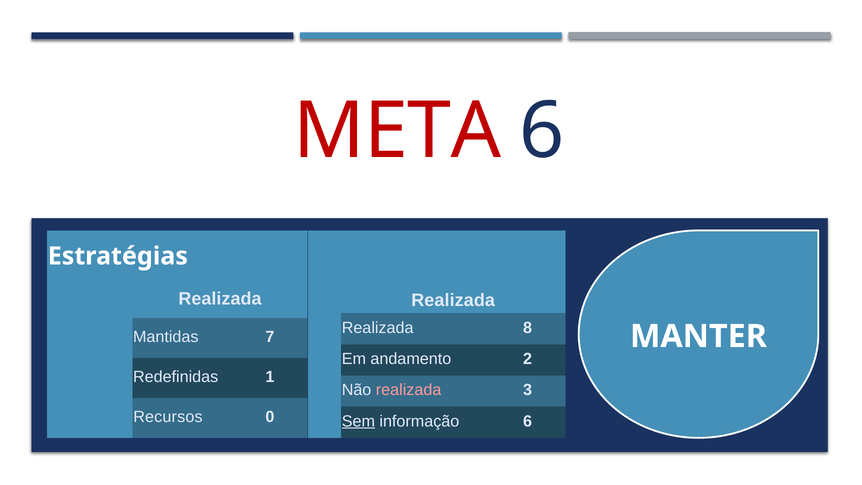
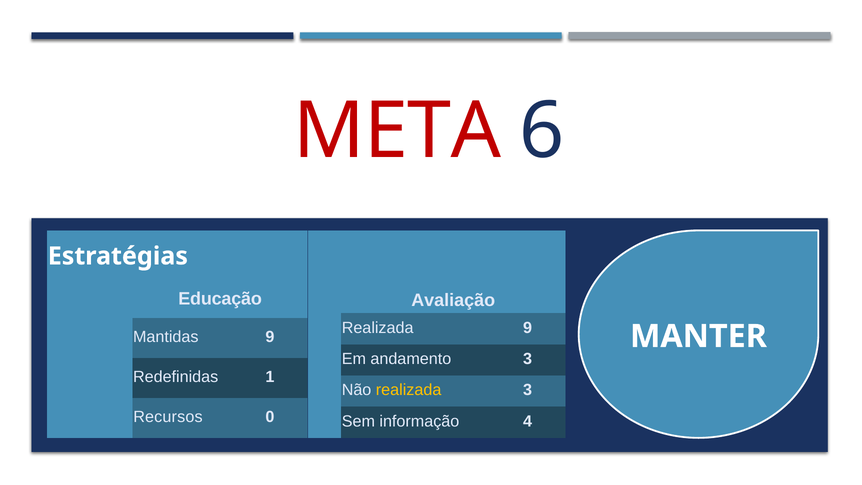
Realizada: Realizada -> Educação (220, 299)
Realizada: Realizada -> Avaliação (453, 300)
Realizada 8: 8 -> 9 (528, 328)
Mantidas 7: 7 -> 9 (270, 337)
andamento 2: 2 -> 3 (528, 359)
realizada colour: pink -> yellow (409, 390)
Sem underline: present -> none (358, 421)
informação 6: 6 -> 4 (528, 421)
